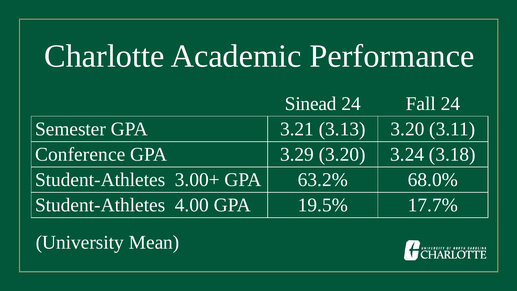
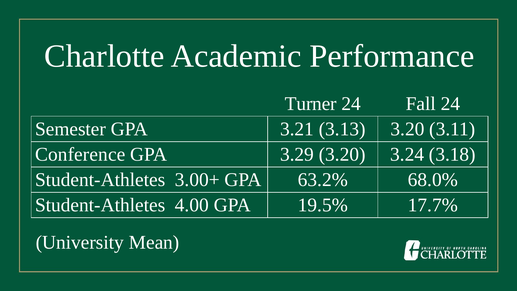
Sinead: Sinead -> Turner (311, 104)
